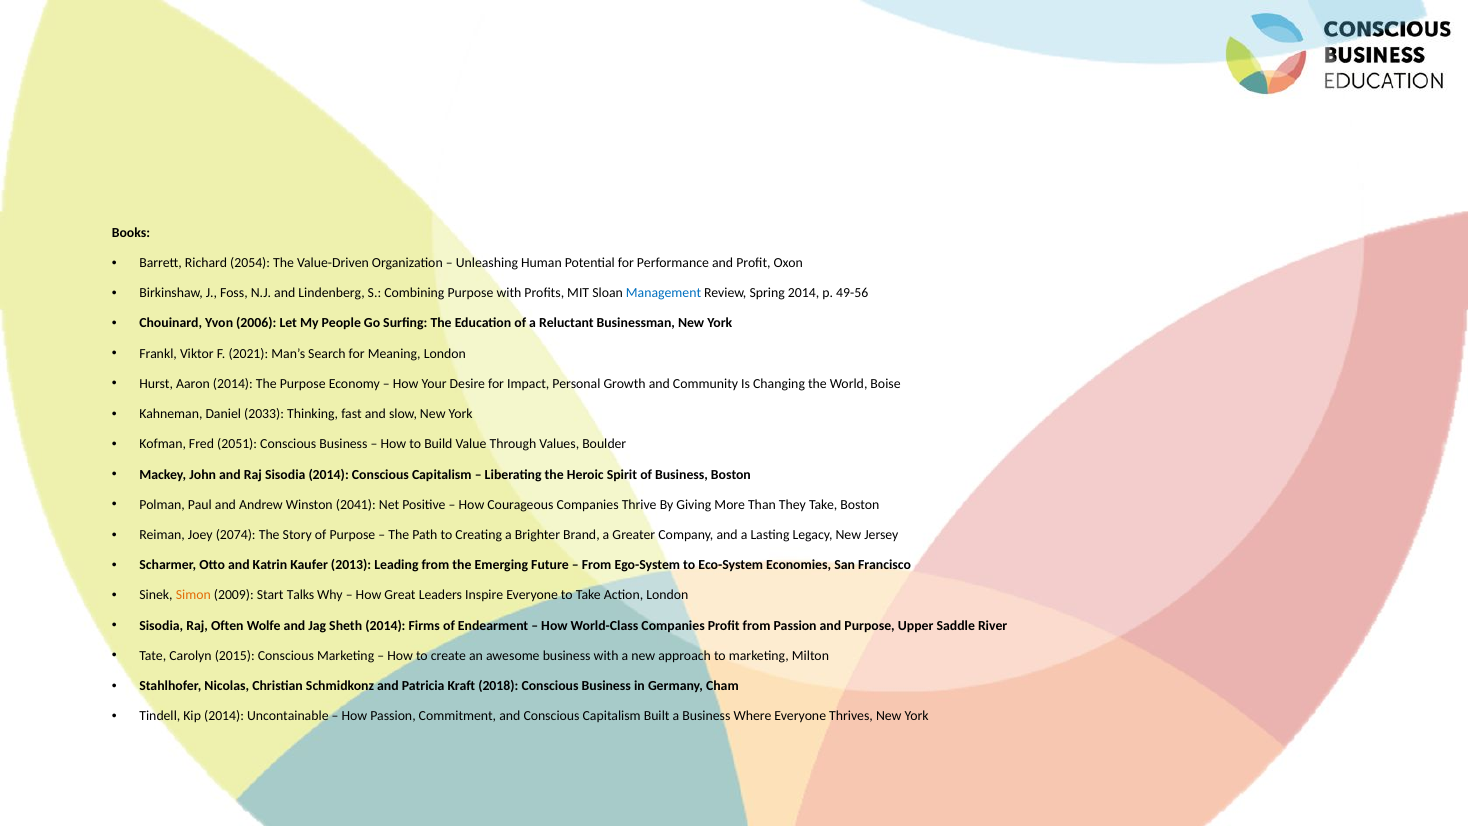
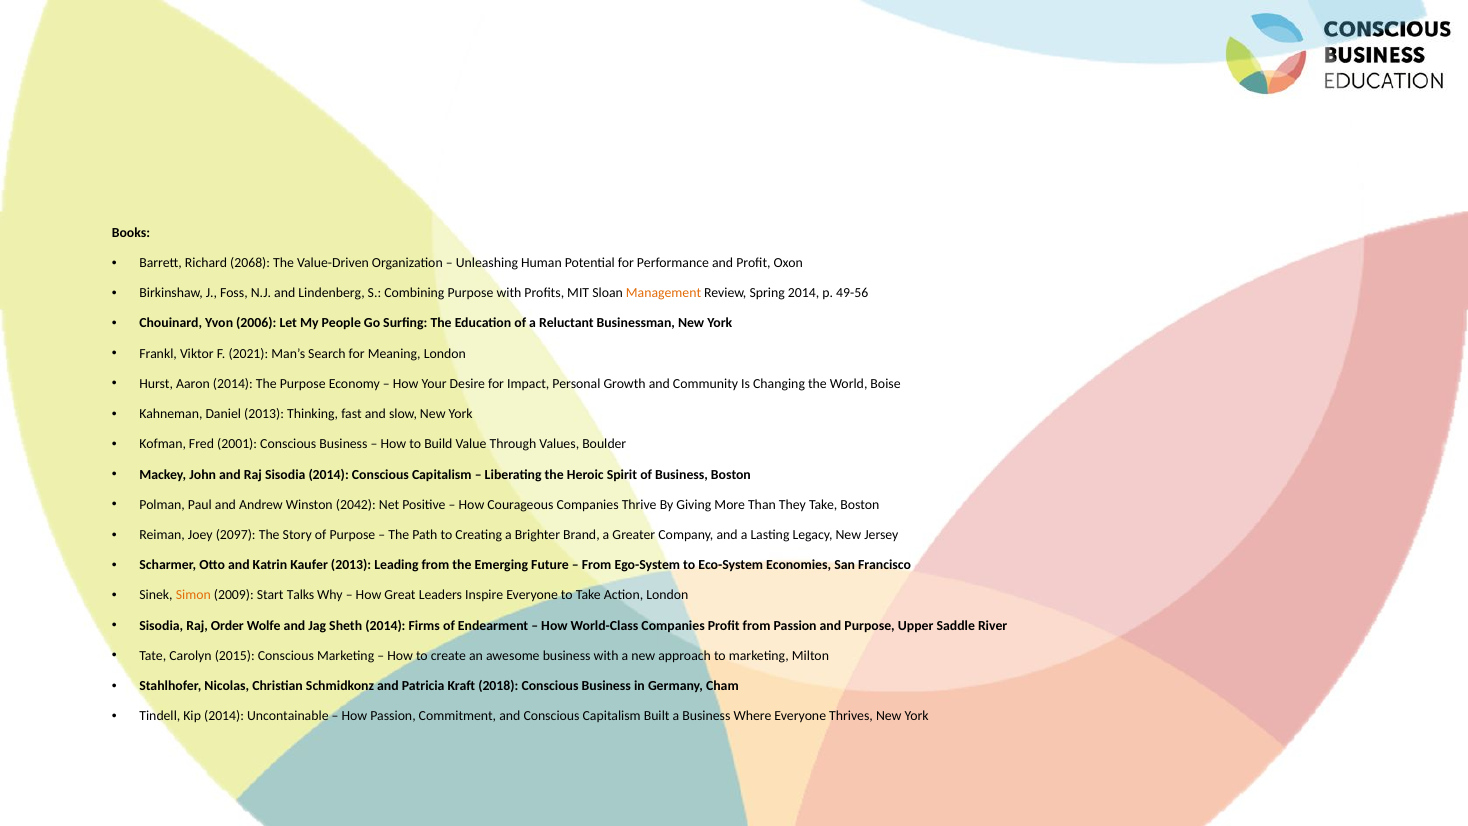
2054: 2054 -> 2068 (250, 263)
Management colour: blue -> orange (664, 293)
Daniel 2033: 2033 -> 2013 (264, 414)
2051: 2051 -> 2001 (237, 444)
2041: 2041 -> 2042 (356, 505)
2074: 2074 -> 2097 (236, 535)
Often: Often -> Order (227, 625)
